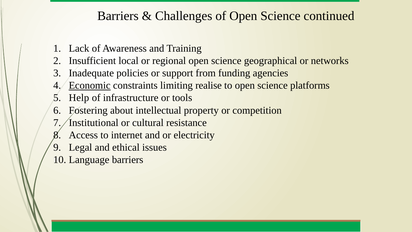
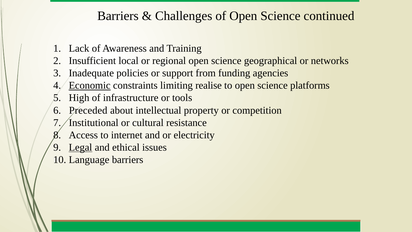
Help: Help -> High (79, 98)
Fostering: Fostering -> Preceded (88, 110)
Legal underline: none -> present (80, 147)
